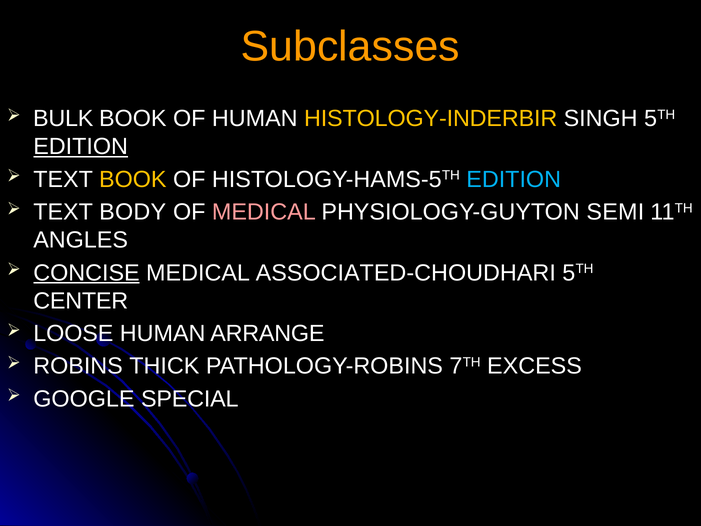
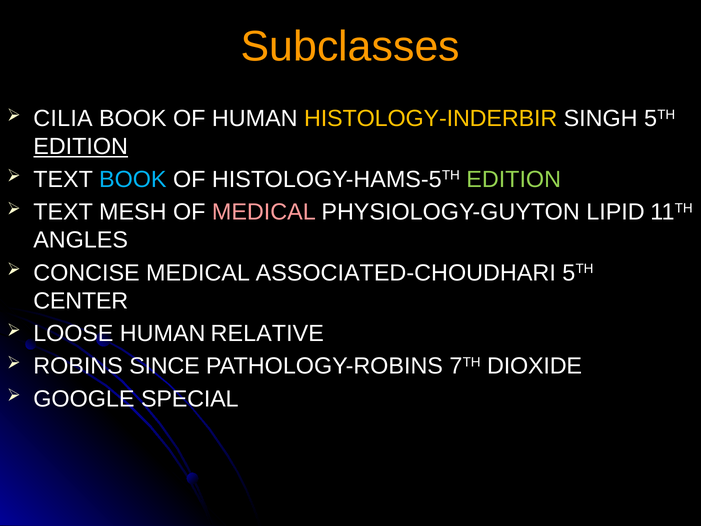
BULK: BULK -> CILIA (63, 118)
BOOK colour: yellow -> light blue (133, 179)
EDITION colour: light blue -> light green (514, 179)
BODY: BODY -> MESH (133, 212)
SEMI: SEMI -> LIPID (615, 212)
CONCISE underline: present -> none (86, 273)
ARRANGE: ARRANGE -> RELATIVE (267, 333)
THICK: THICK -> SINCE (164, 366)
EXCESS: EXCESS -> DIOXIDE (535, 366)
